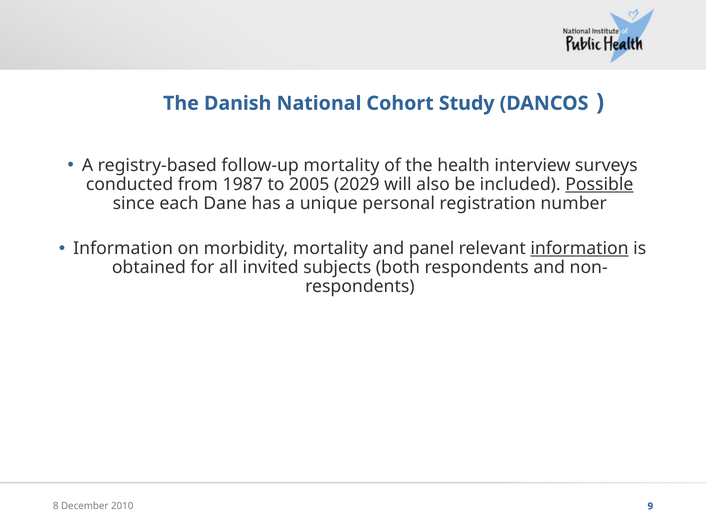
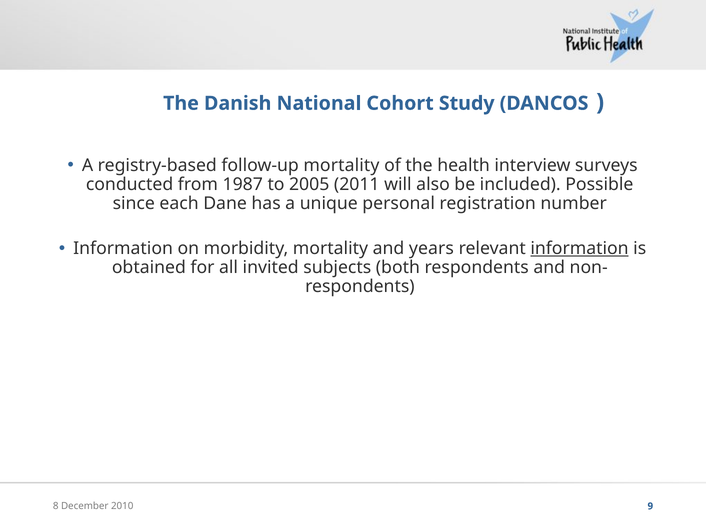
2029: 2029 -> 2011 (357, 185)
Possible underline: present -> none (599, 185)
panel: panel -> years (431, 249)
